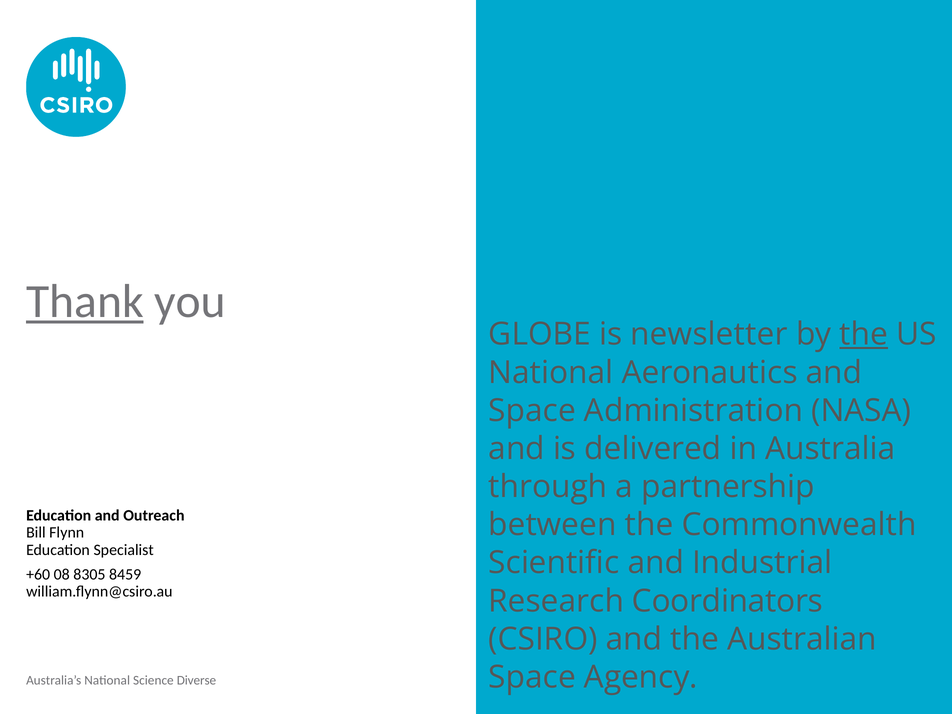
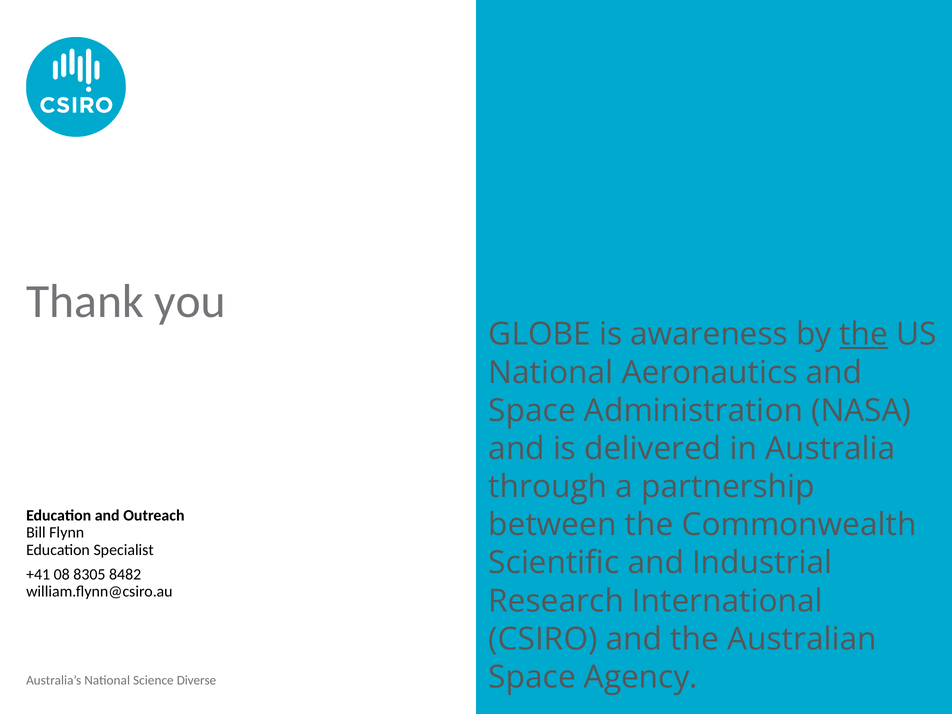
Thank underline: present -> none (85, 302)
newsletter: newsletter -> awareness (709, 334)
+60: +60 -> +41 (38, 574)
8459: 8459 -> 8482 (125, 574)
Coordinators: Coordinators -> International (727, 601)
